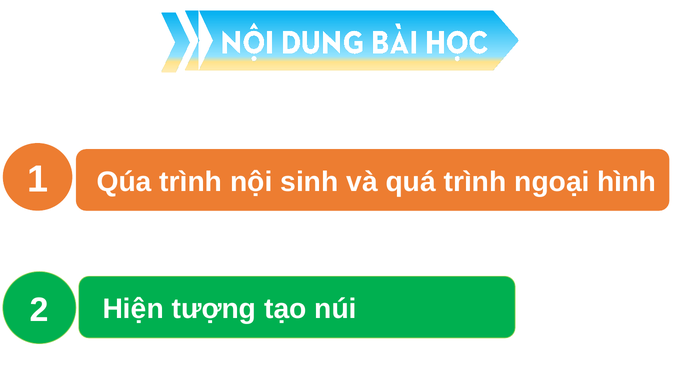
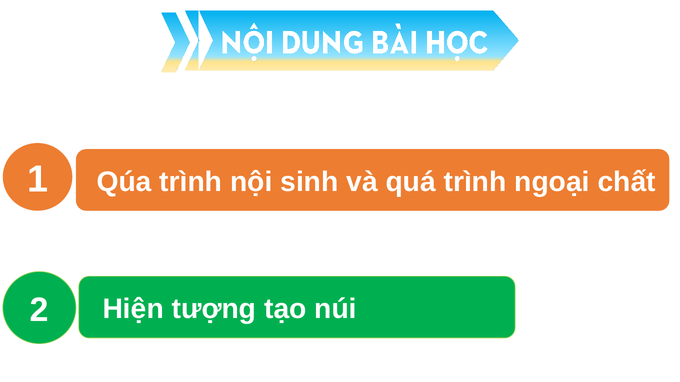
hình: hình -> chất (627, 182)
